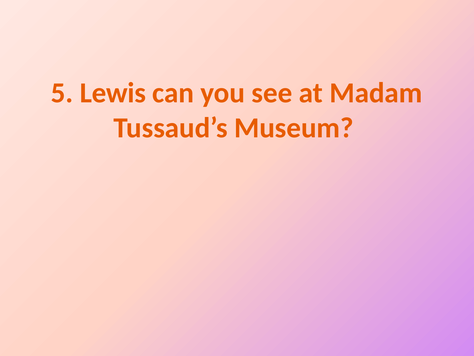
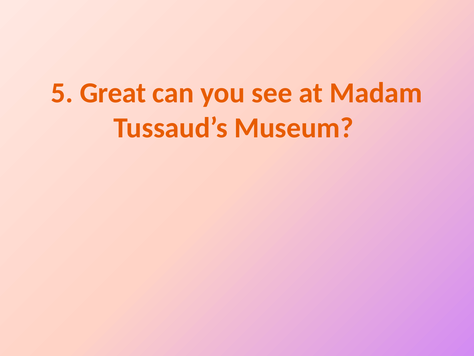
Lewis: Lewis -> Great (113, 93)
